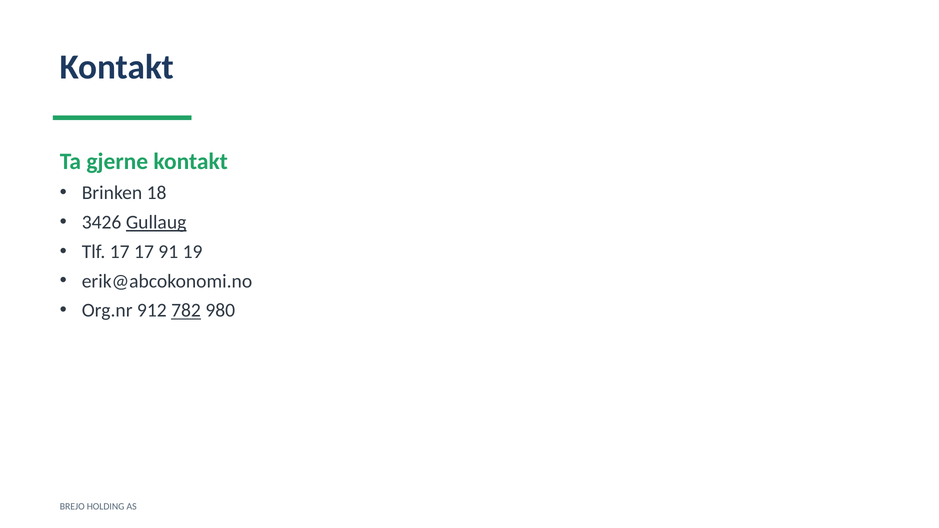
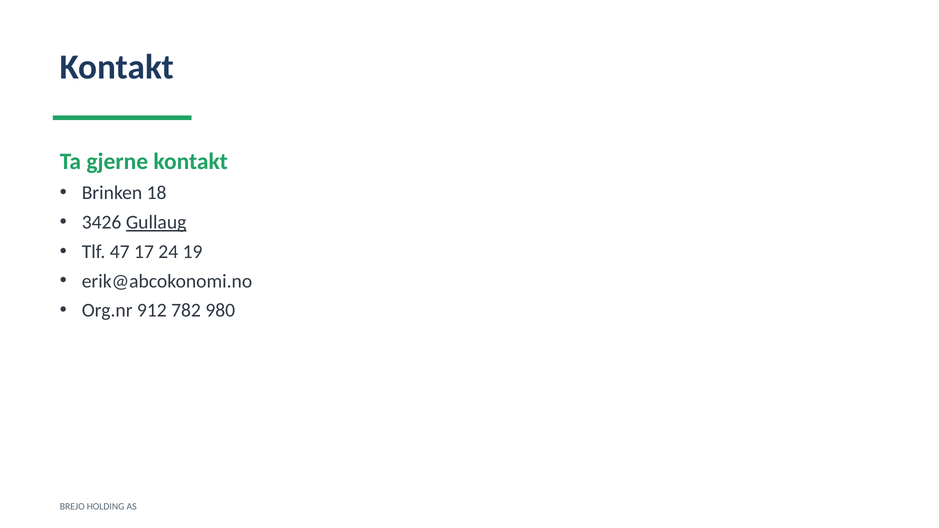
Tlf 17: 17 -> 47 (120, 252)
91: 91 -> 24 (168, 252)
782 underline: present -> none (186, 311)
